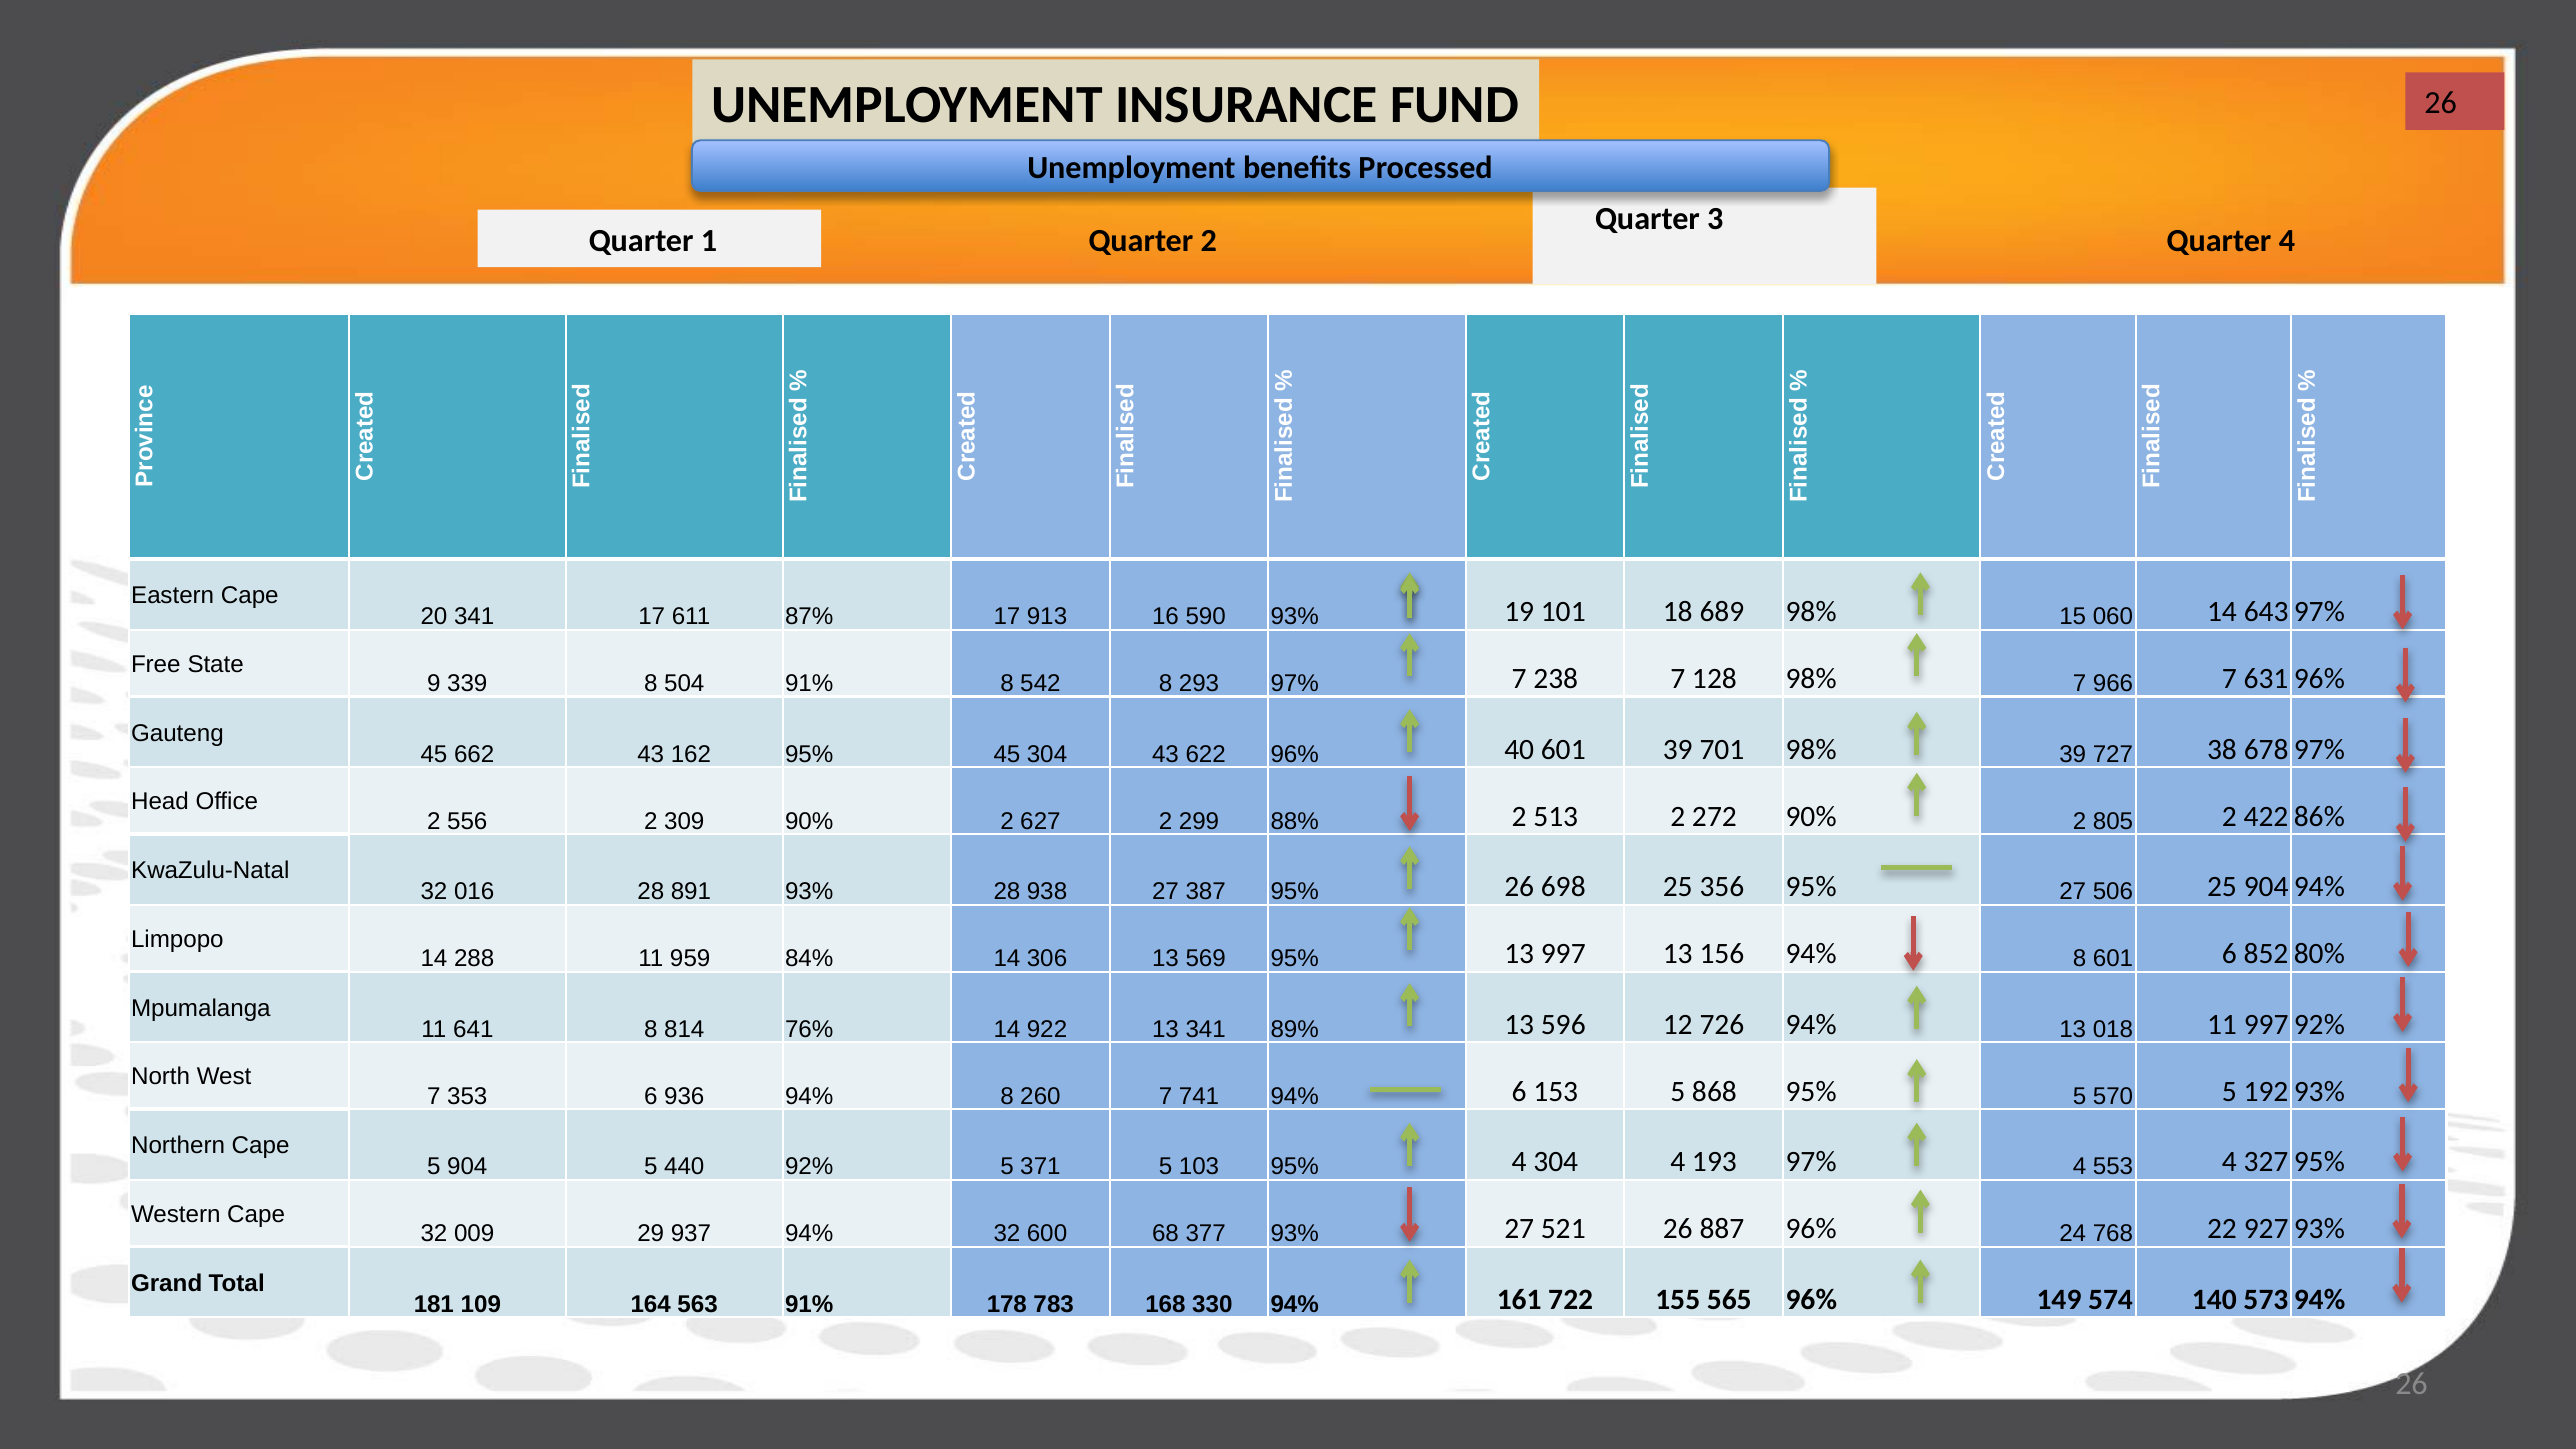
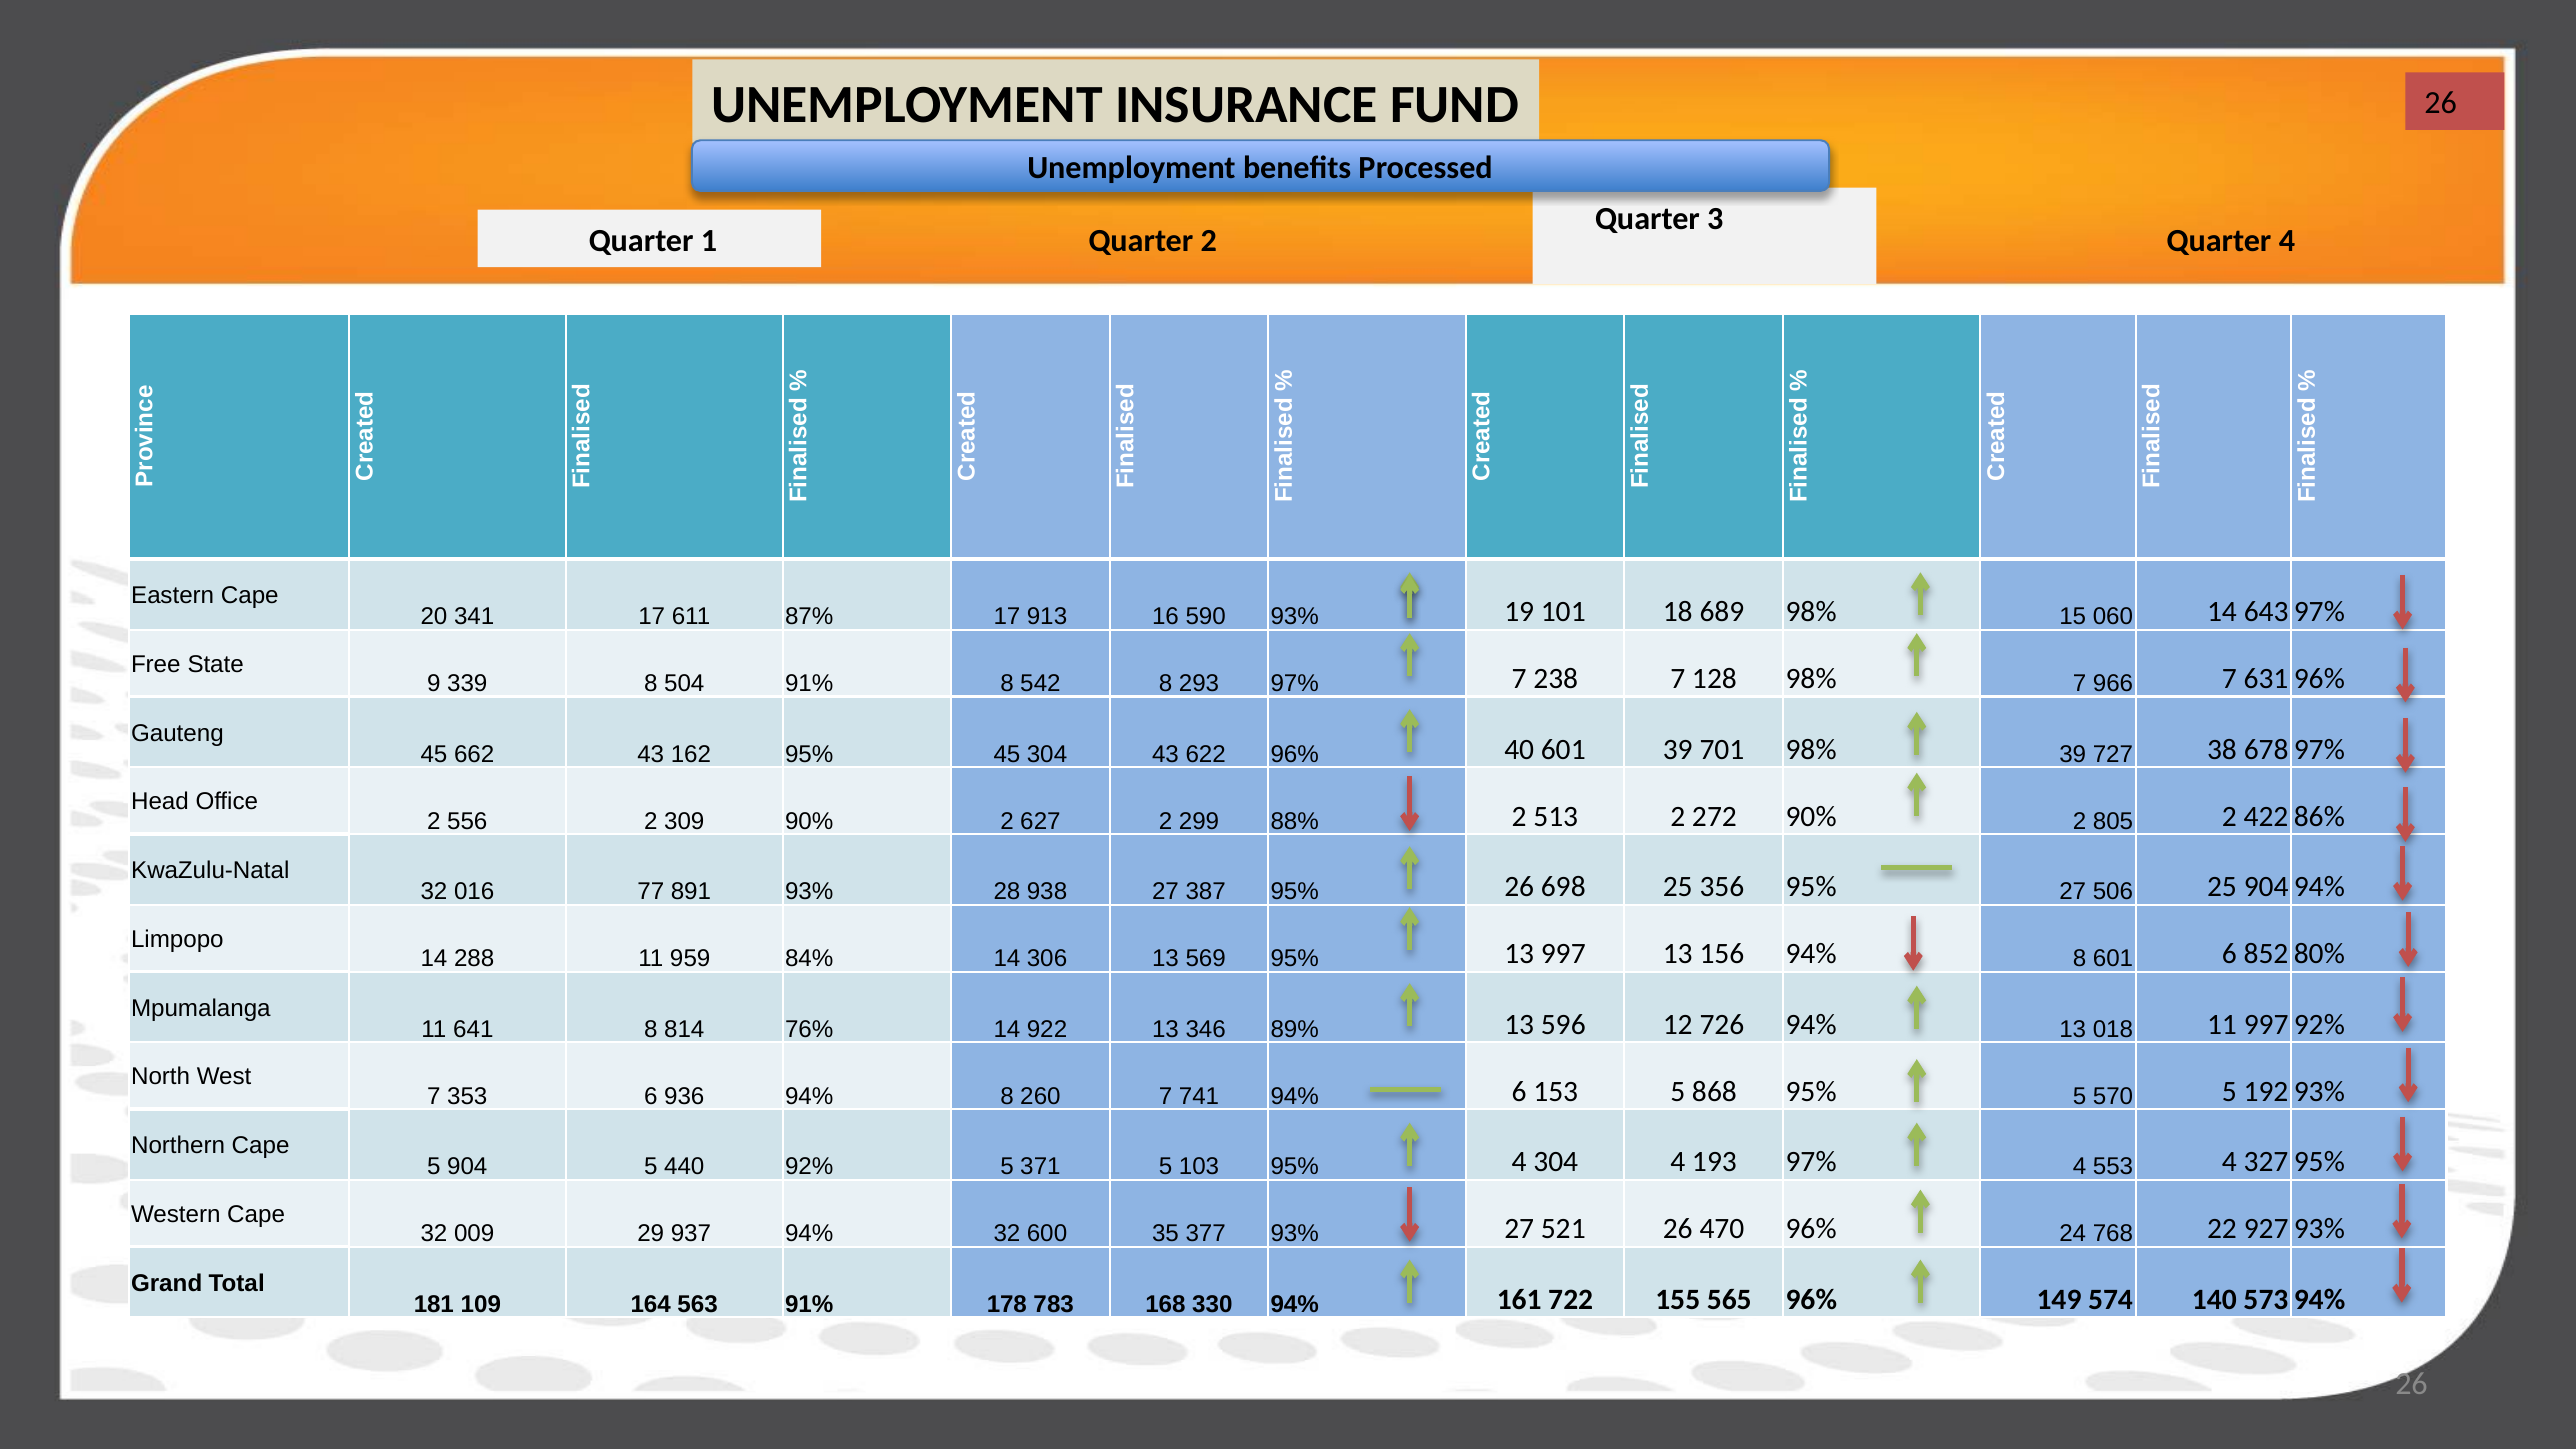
016 28: 28 -> 77 (651, 892)
13 341: 341 -> 346 (1206, 1029)
68: 68 -> 35 (1166, 1234)
887: 887 -> 470 (1722, 1229)
